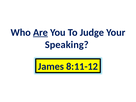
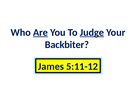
Judge underline: none -> present (92, 32)
Speaking: Speaking -> Backbiter (67, 45)
8:11-12: 8:11-12 -> 5:11-12 (82, 66)
